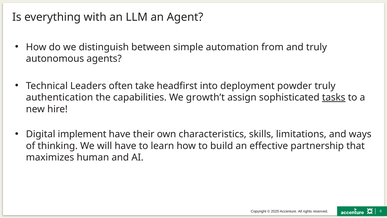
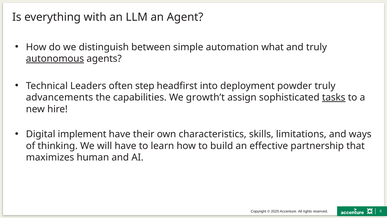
from: from -> what (273, 47)
autonomous underline: none -> present (55, 59)
take: take -> step (145, 86)
authentication: authentication -> advancements (60, 97)
